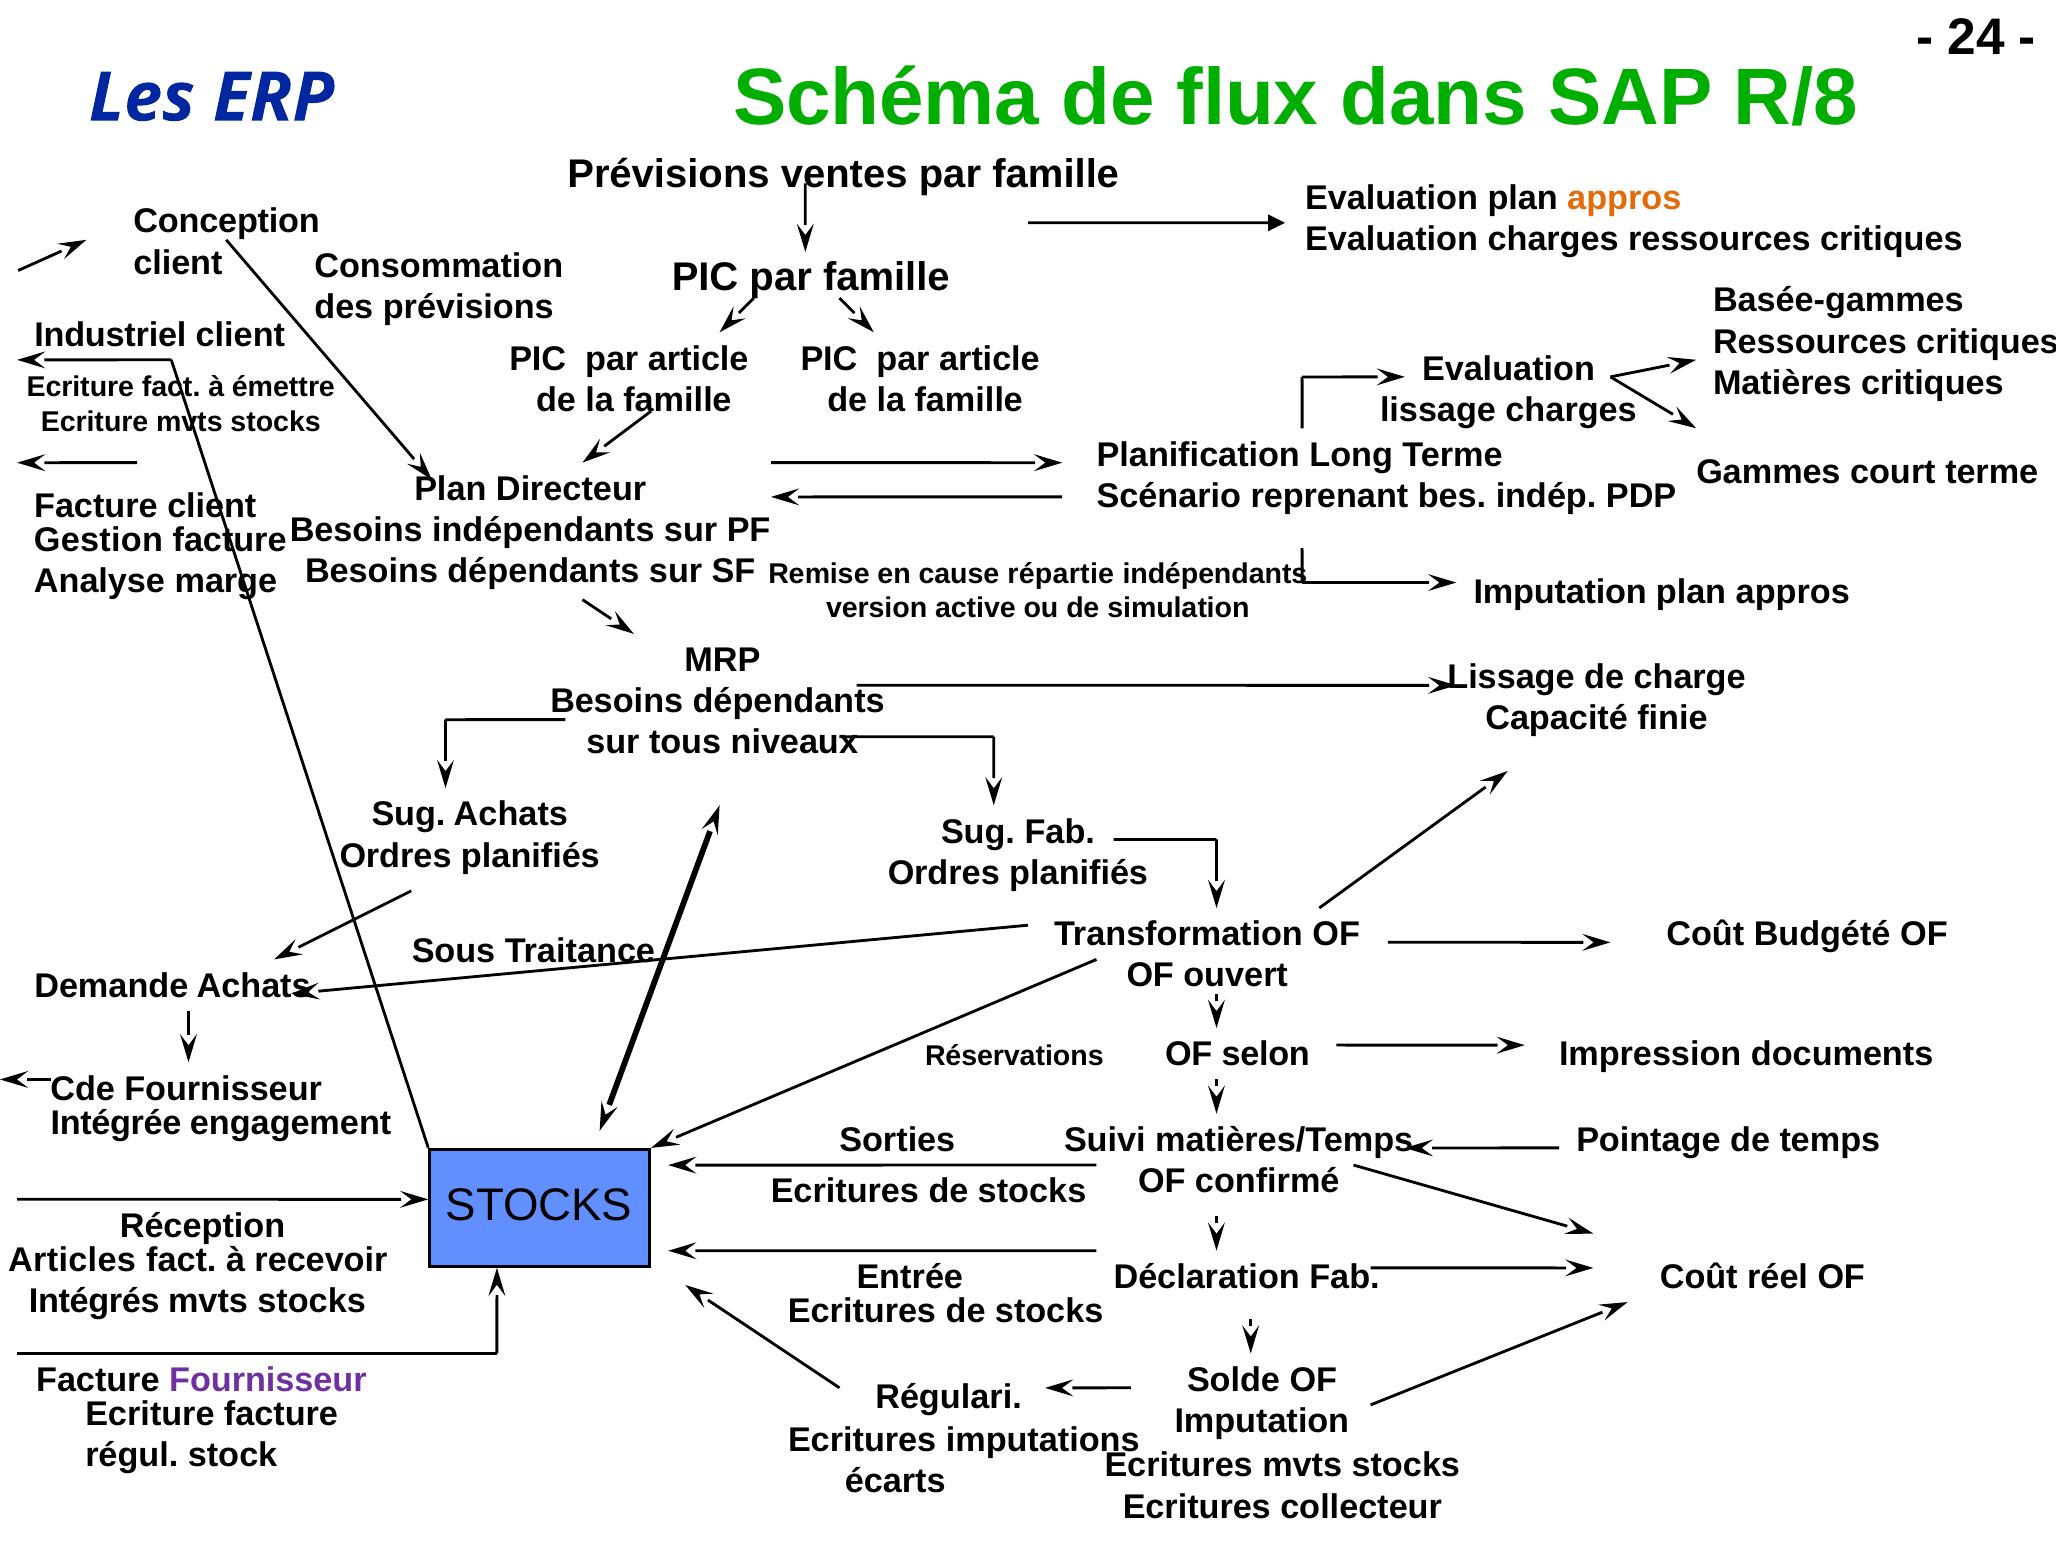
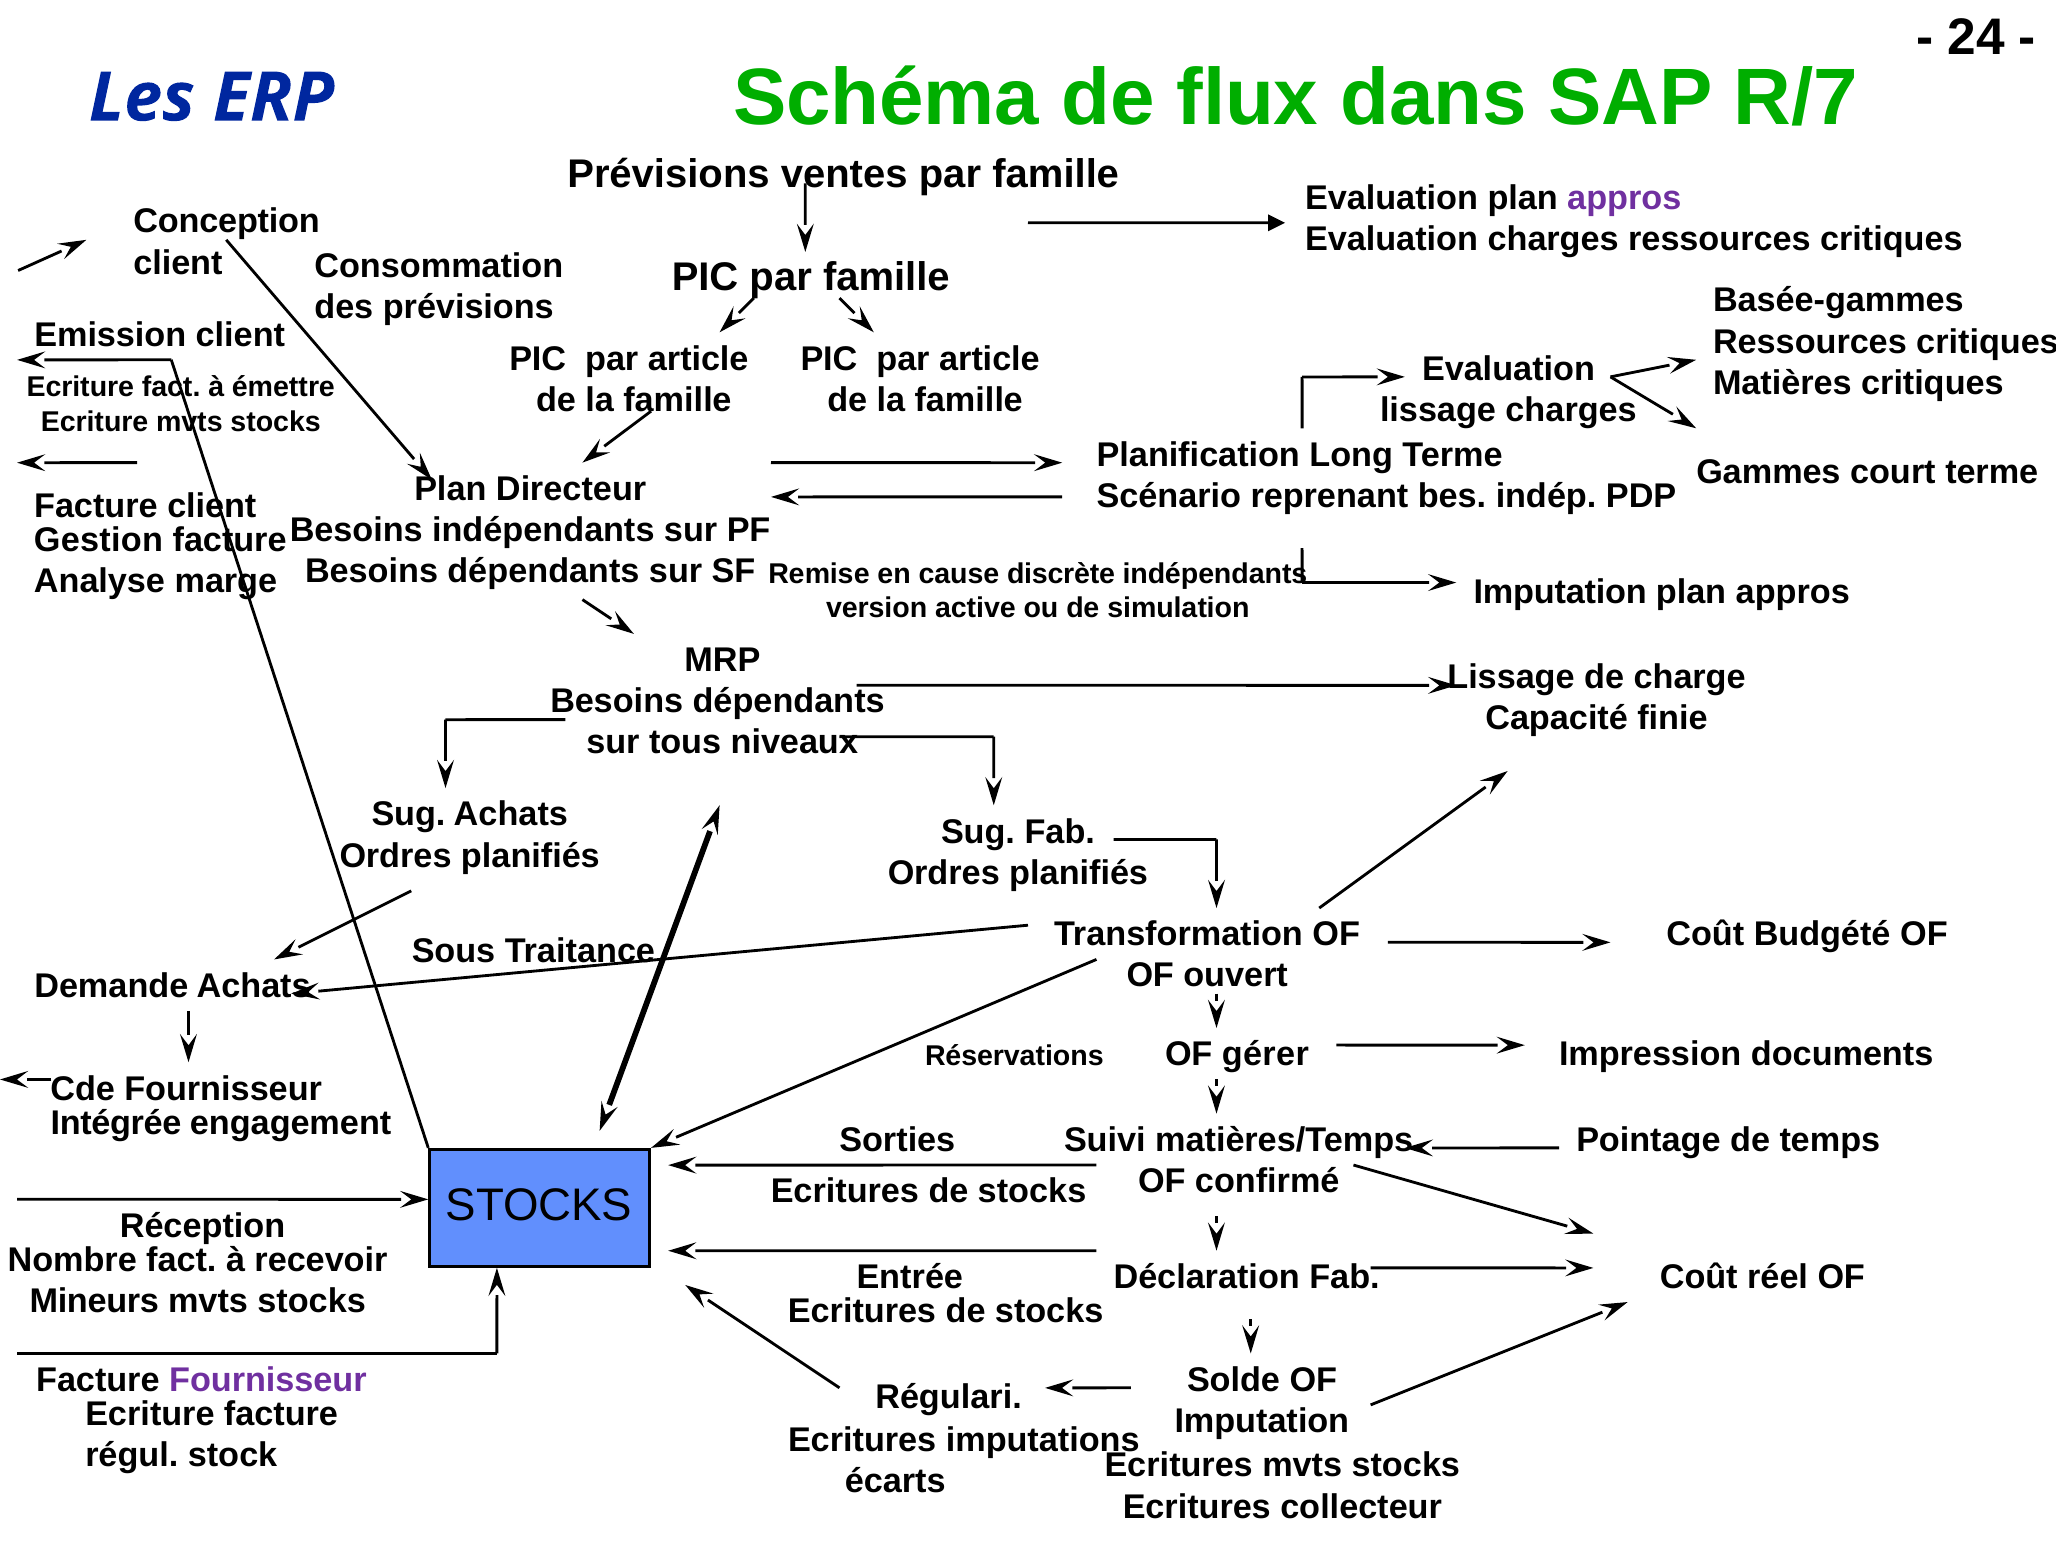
R/8: R/8 -> R/7 (1796, 98)
appros colour: orange -> purple (1624, 198)
Industriel: Industriel -> Emission (110, 335)
répartie: répartie -> discrète (1061, 574)
selon: selon -> gérer (1265, 1054)
Articles: Articles -> Nombre (72, 1260)
Intégrés: Intégrés -> Mineurs (94, 1301)
